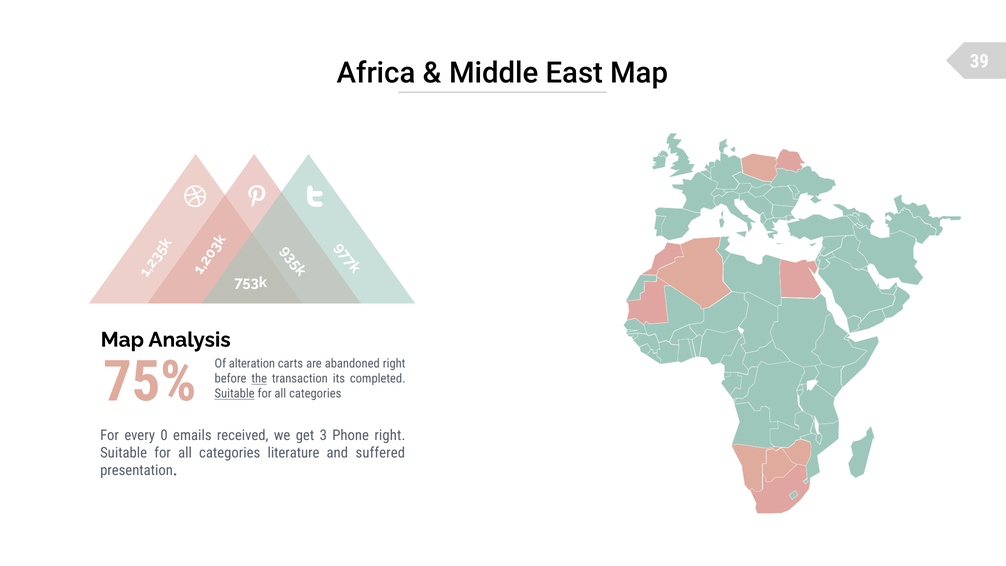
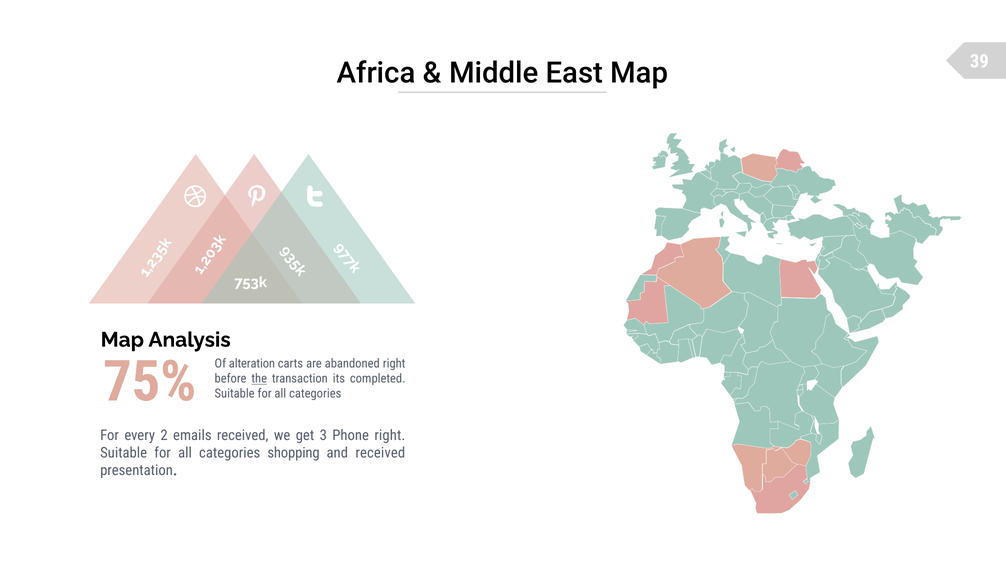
Suitable underline: present -> none (235, 394)
every 0: 0 -> 2 (164, 435)
literature: literature -> shopping (294, 453)
and suffered: suffered -> received (380, 453)
